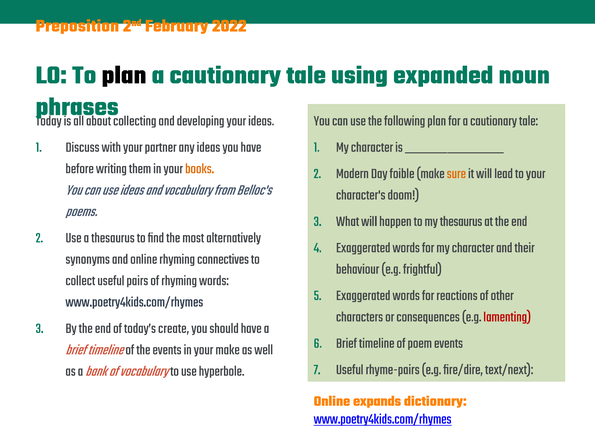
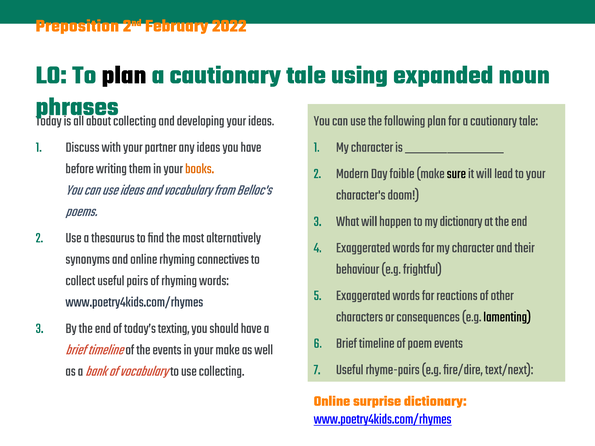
sure colour: orange -> black (456, 173)
my thesaurus: thesaurus -> dictionary (461, 221)
lamenting colour: red -> black (507, 317)
create: create -> texting (174, 328)
use hyperbole: hyperbole -> collecting (222, 371)
expands: expands -> surprise (377, 401)
